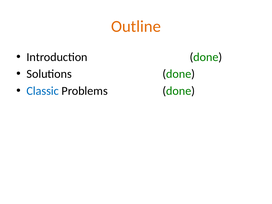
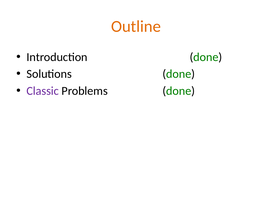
Classic colour: blue -> purple (43, 91)
